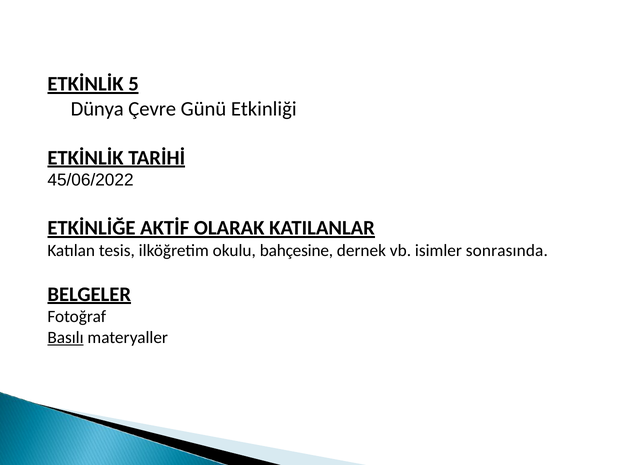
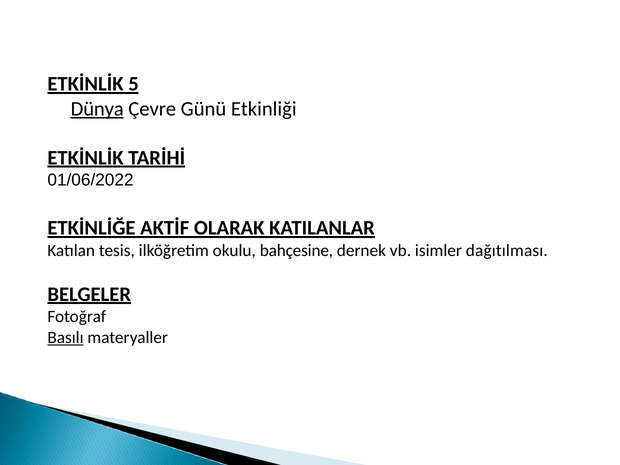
Dünya underline: none -> present (97, 109)
45/06/2022: 45/06/2022 -> 01/06/2022 (91, 180)
sonrasında: sonrasında -> dağıtılması (507, 251)
